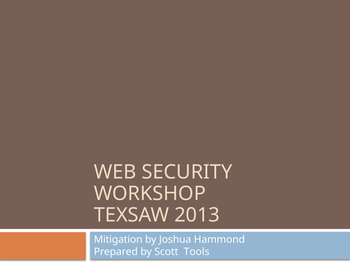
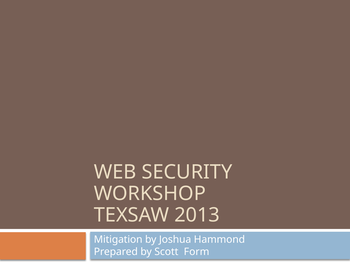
Tools: Tools -> Form (197, 251)
